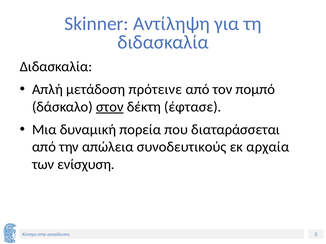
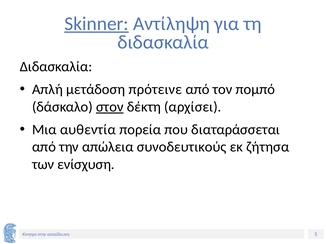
Skinner underline: none -> present (97, 24)
έφτασε: έφτασε -> αρχίσει (193, 107)
δυναμική: δυναμική -> αυθεντία (88, 130)
αρχαία: αρχαία -> ζήτησα (268, 147)
